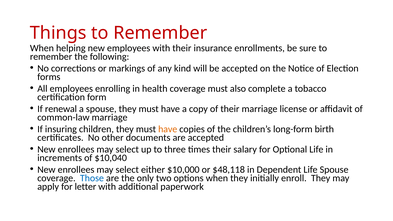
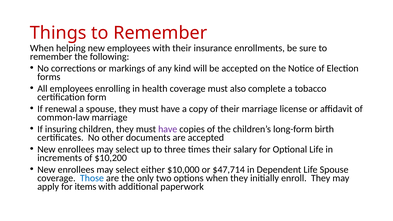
have colour: orange -> purple (168, 129)
$10,040: $10,040 -> $10,200 (111, 158)
$48,118: $48,118 -> $47,714 (229, 170)
letter: letter -> items (86, 187)
